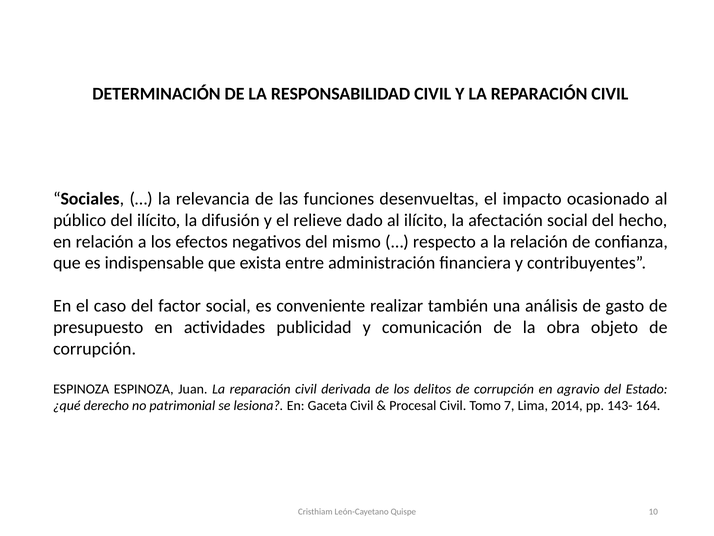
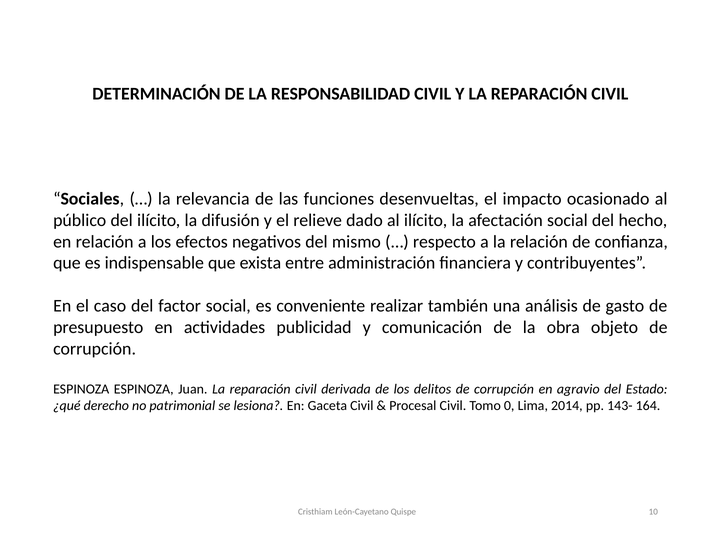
7: 7 -> 0 (509, 405)
